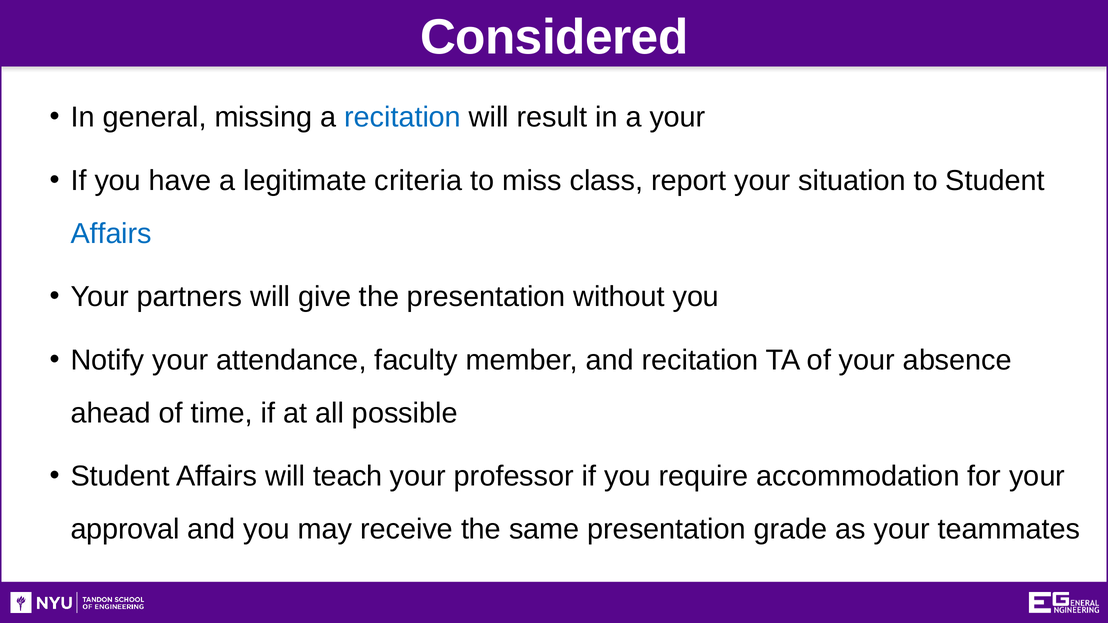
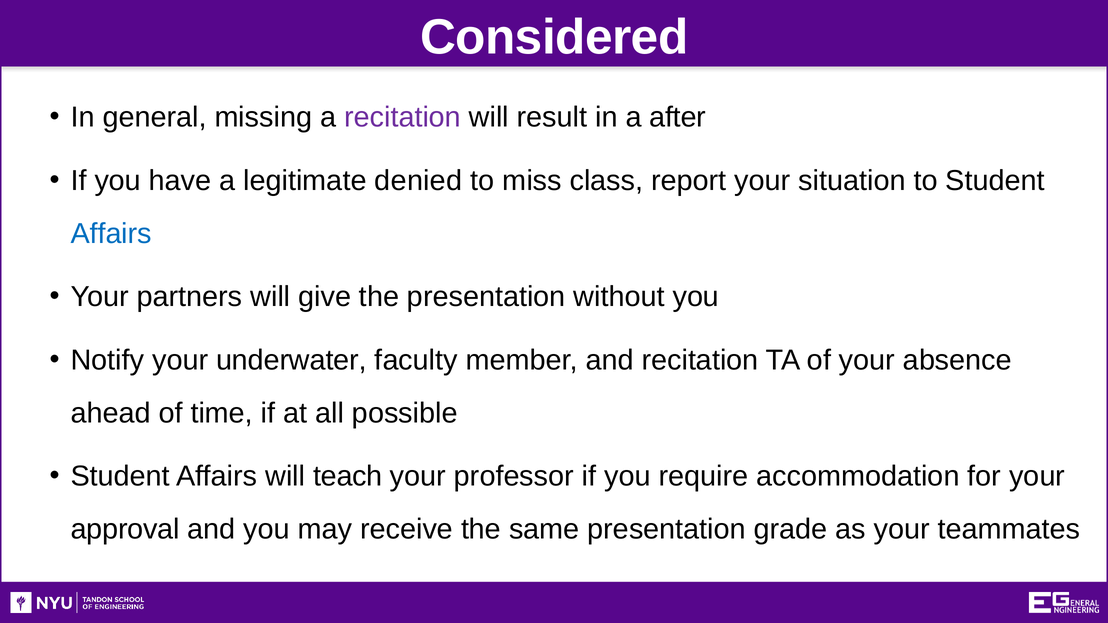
recitation colour: blue -> purple (403, 117)
a your: your -> after (678, 117)
criteria: criteria -> denied (418, 181)
attendance: attendance -> underwater (291, 360)
